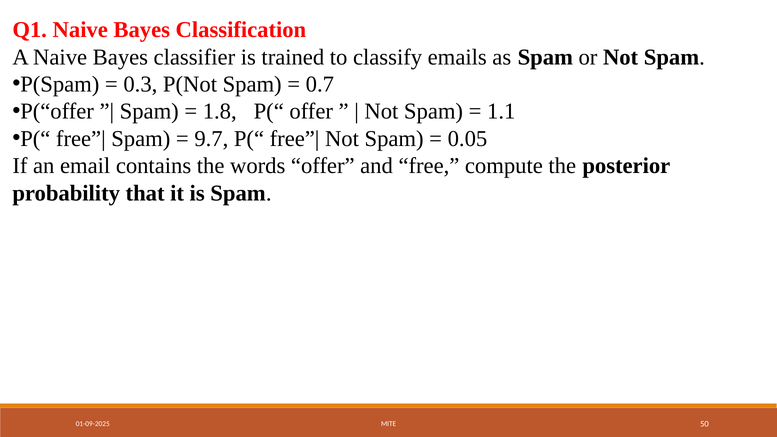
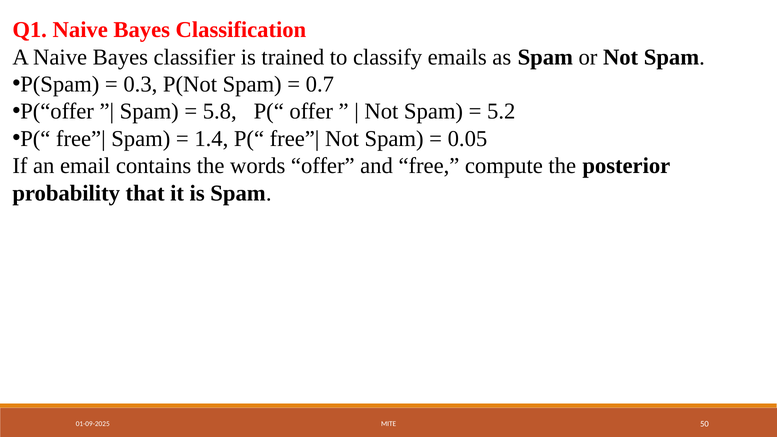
1.8: 1.8 -> 5.8 (220, 111)
1.1: 1.1 -> 5.2 (501, 111)
9.7: 9.7 -> 1.4 (211, 139)
